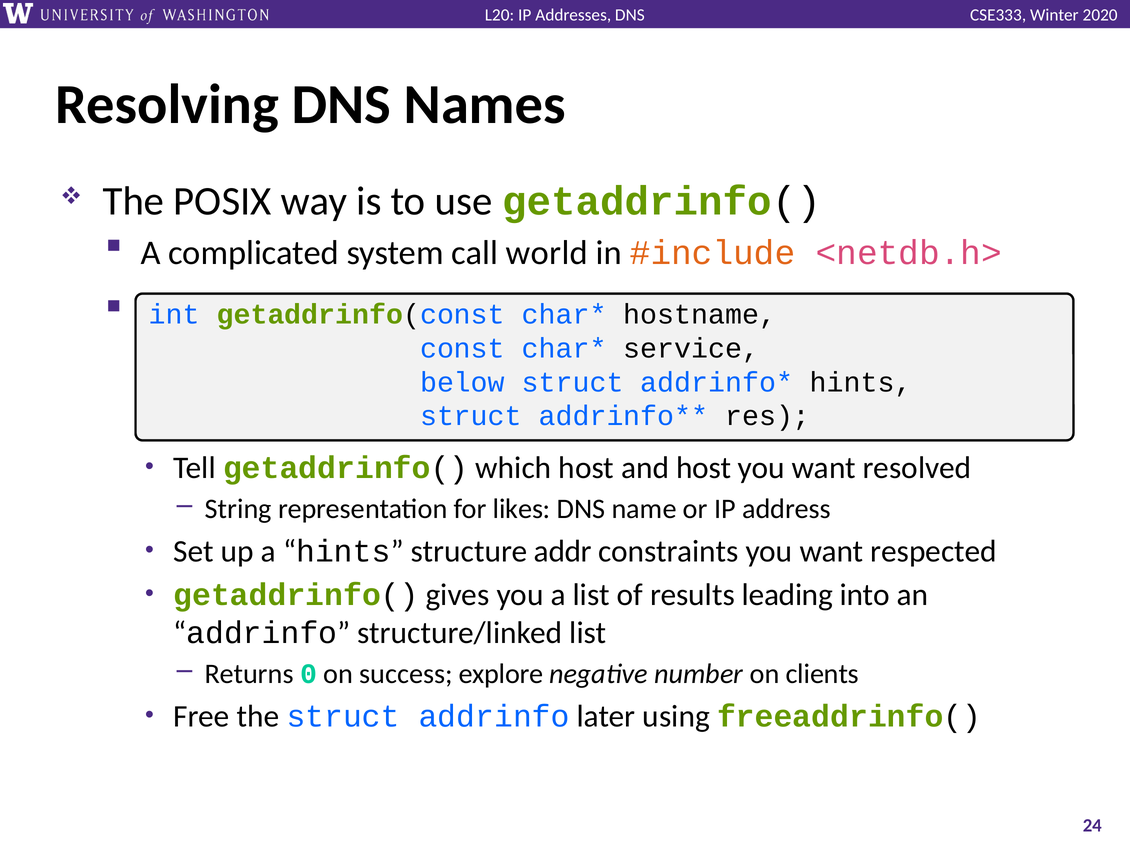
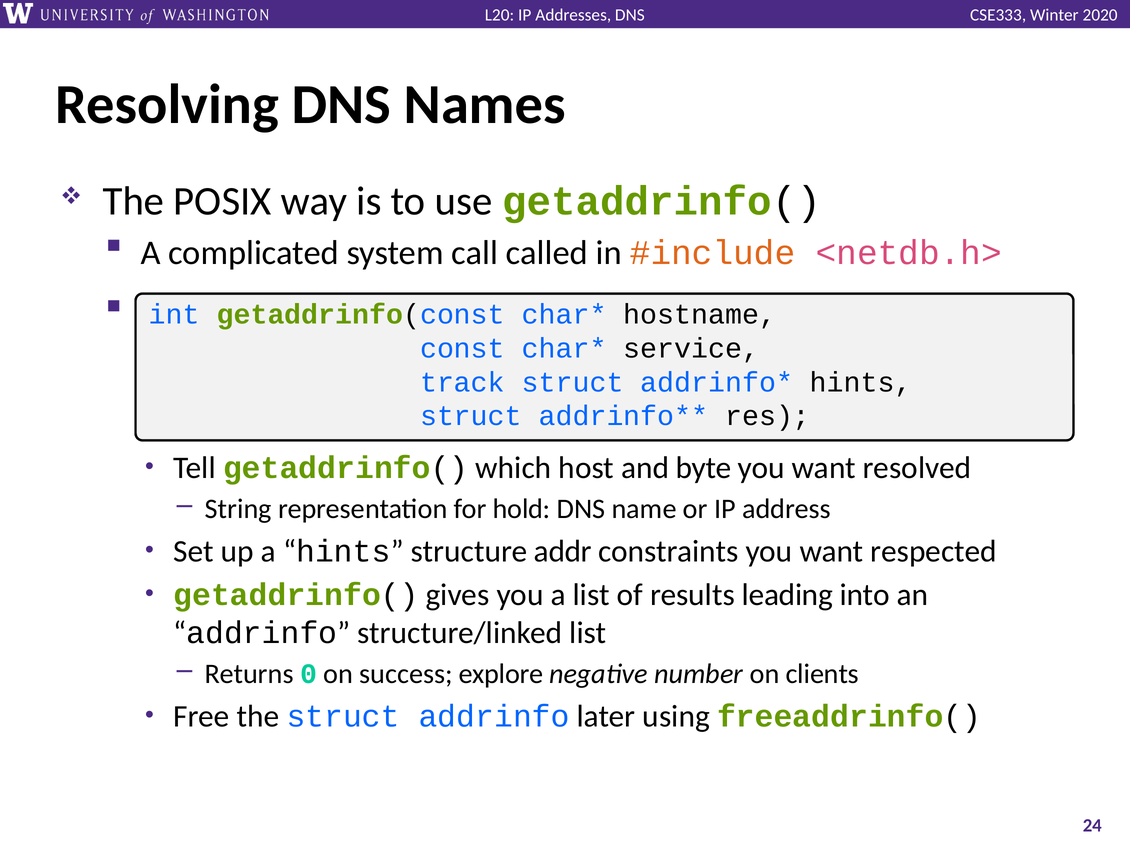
world: world -> called (547, 253)
below: below -> track (462, 382)
and host: host -> byte (704, 468)
likes: likes -> hold (522, 509)
